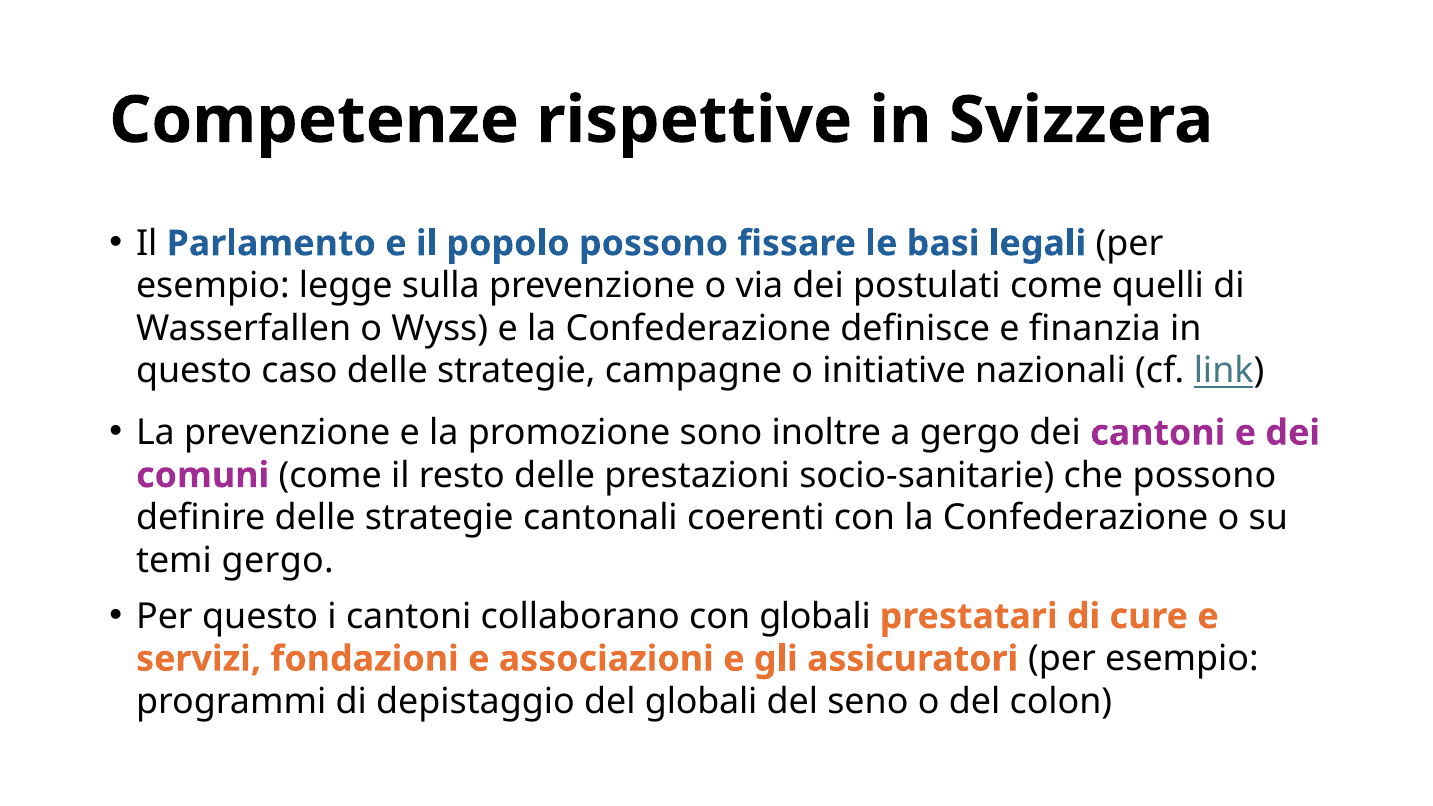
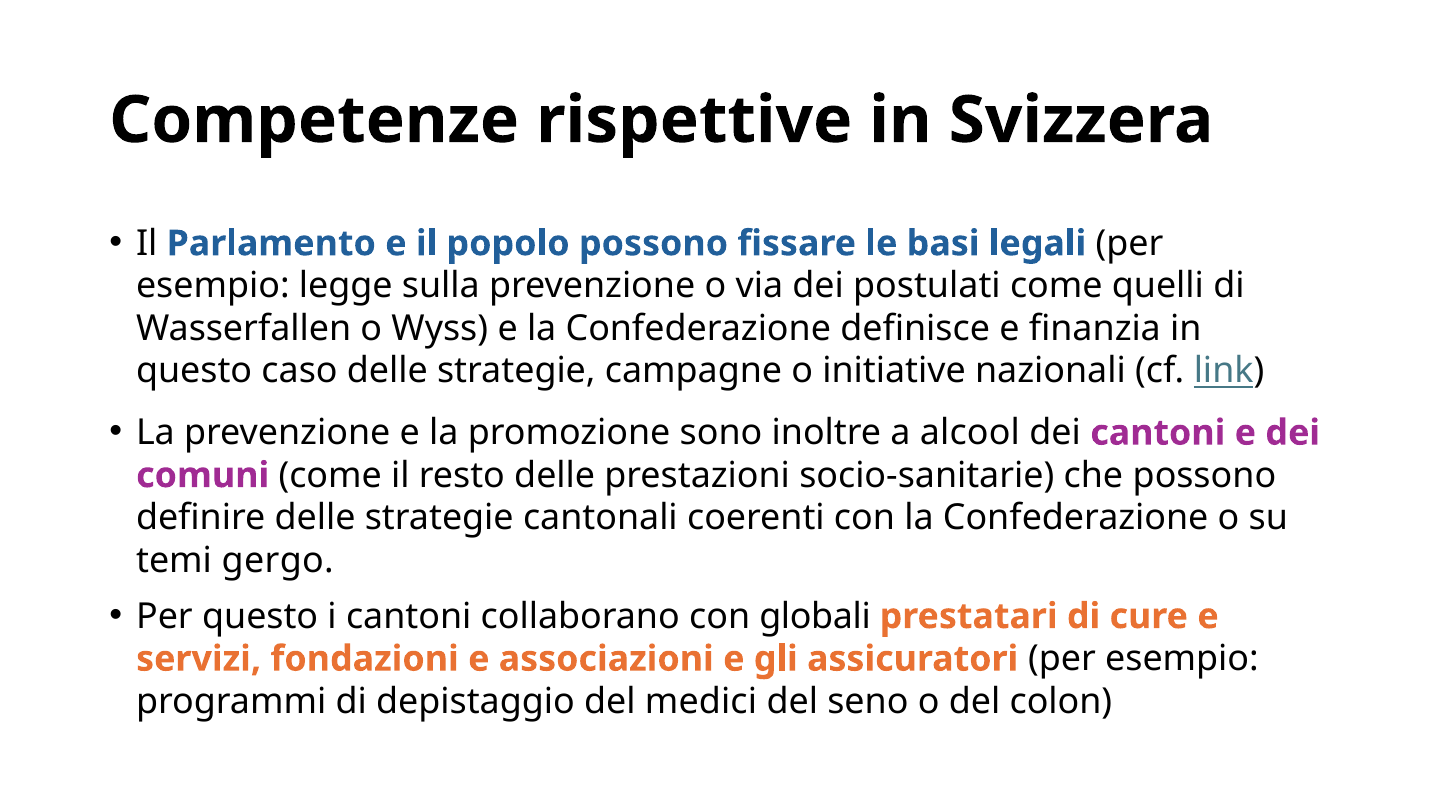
a gergo: gergo -> alcool (970, 433)
del globali: globali -> medici (701, 701)
